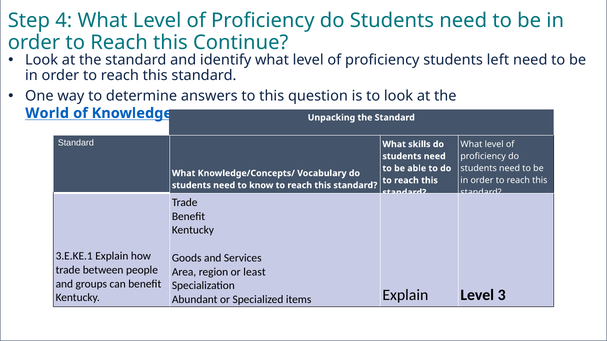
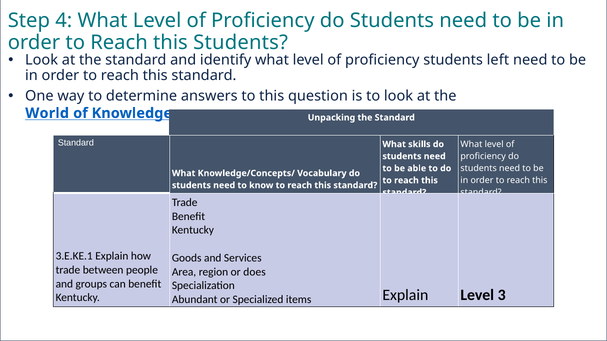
this Continue: Continue -> Students (241, 43)
least: least -> does (255, 272)
